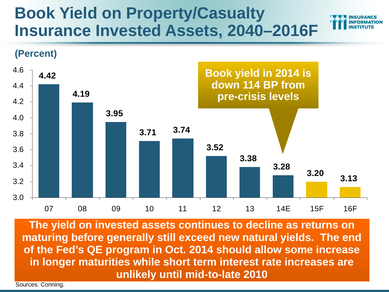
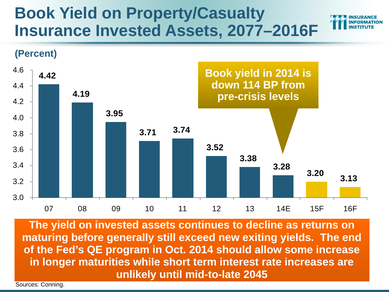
2040–2016F: 2040–2016F -> 2077–2016F (273, 31)
natural: natural -> exiting (260, 237)
2010: 2010 -> 2045 (256, 274)
